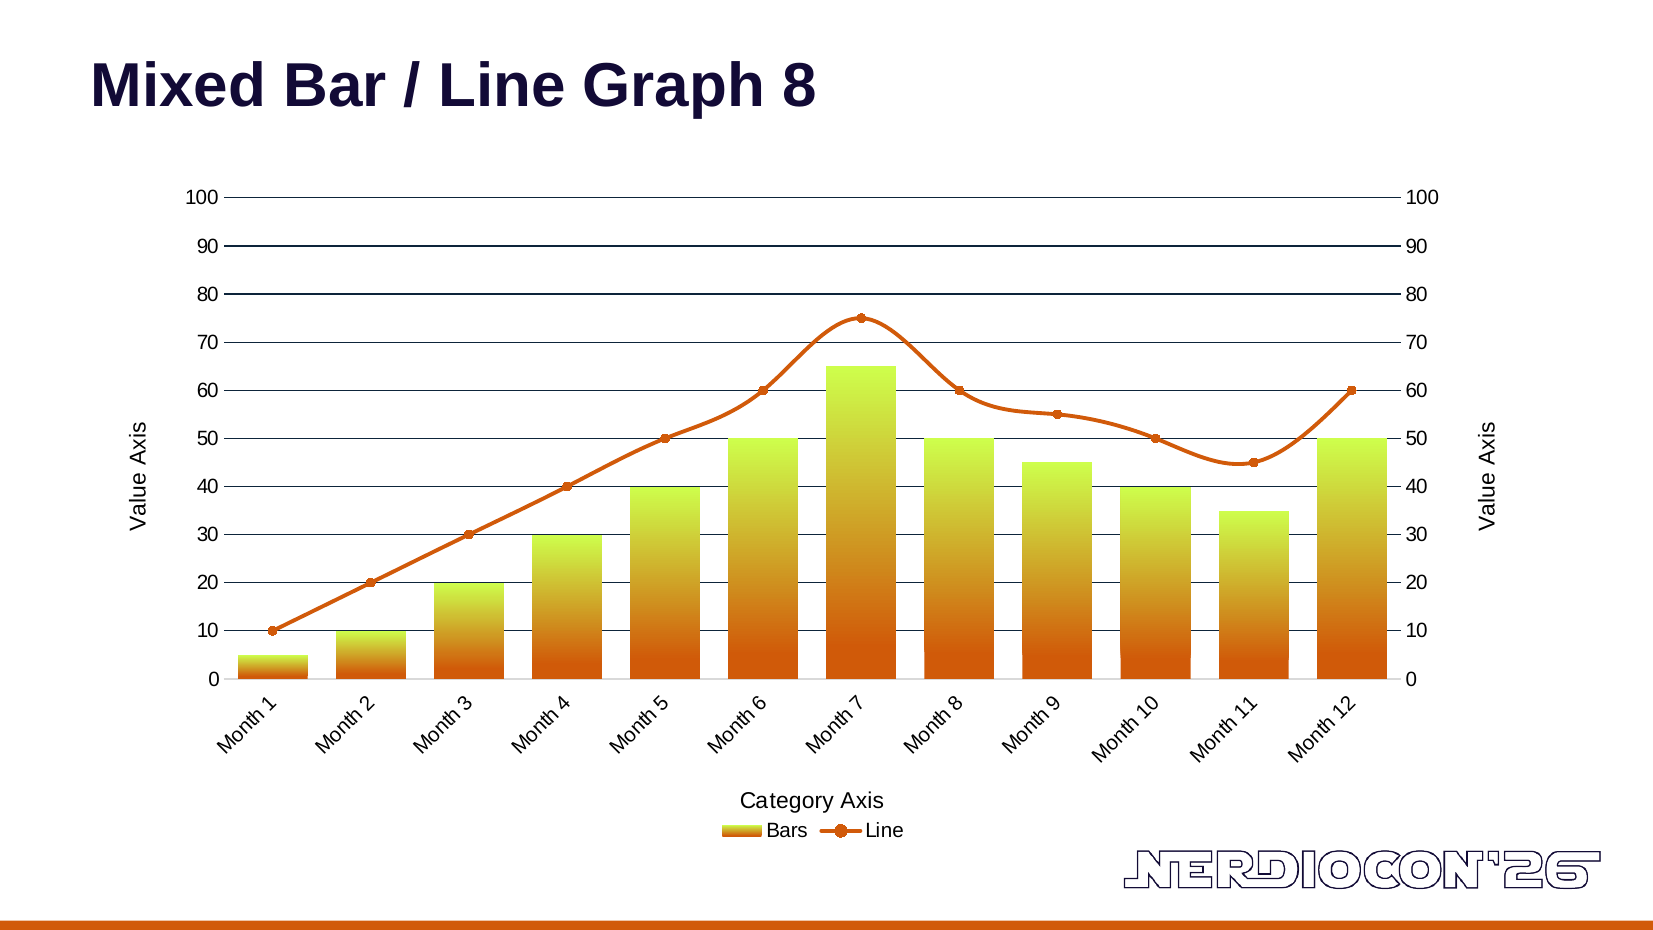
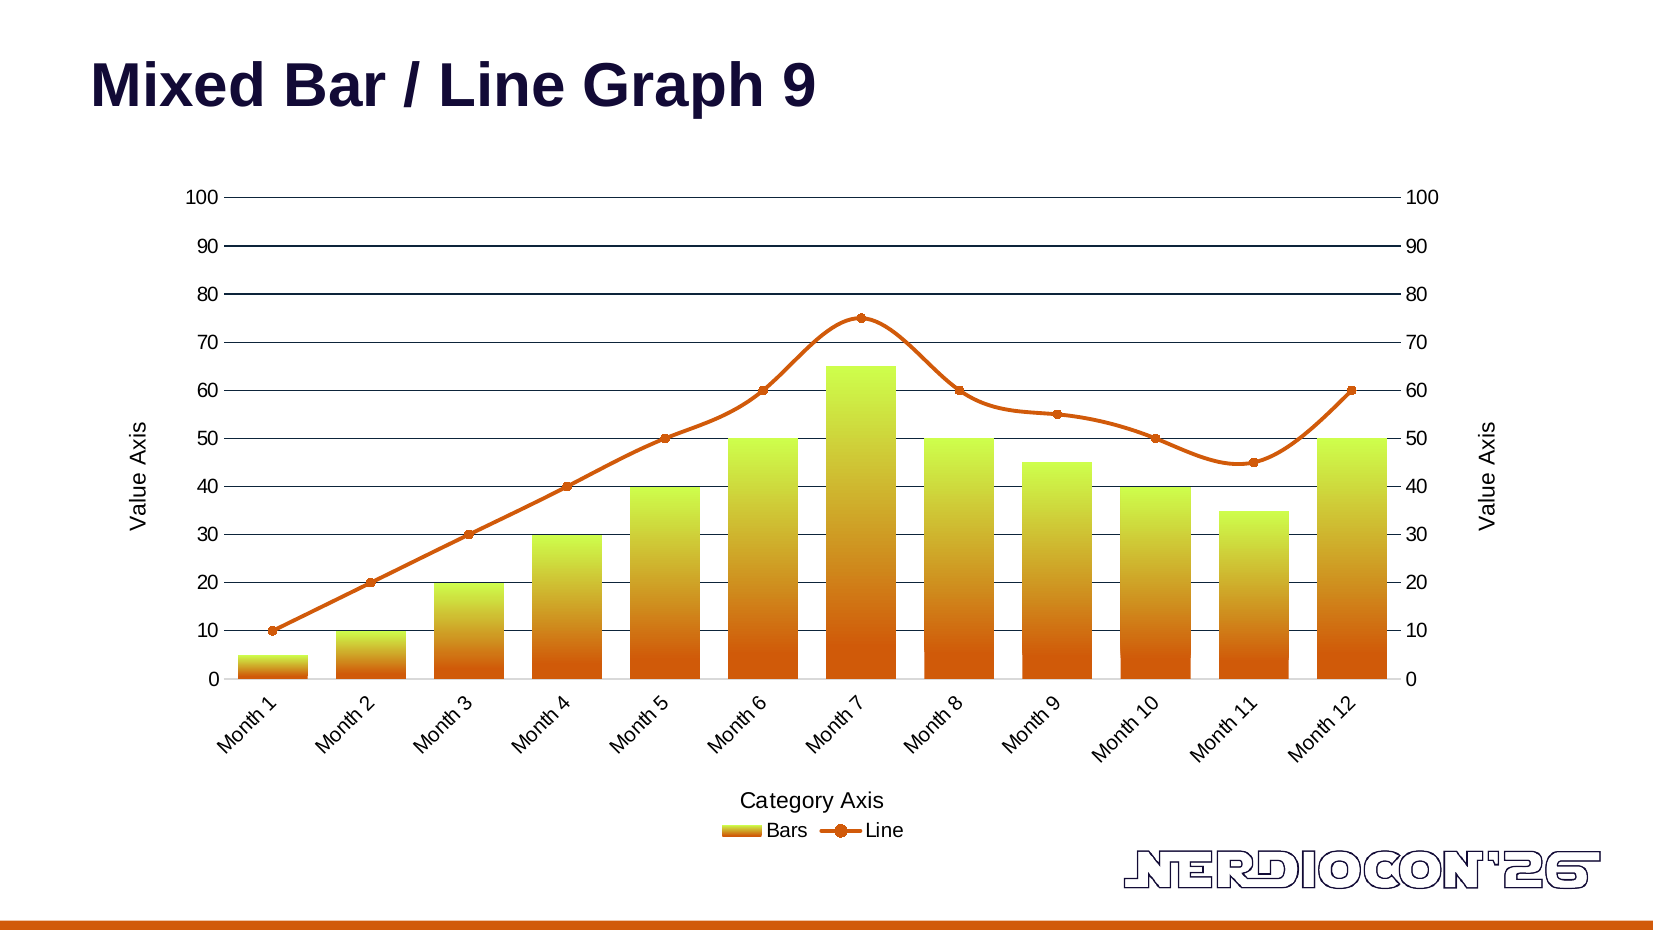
Graph 8: 8 -> 9 (799, 86)
